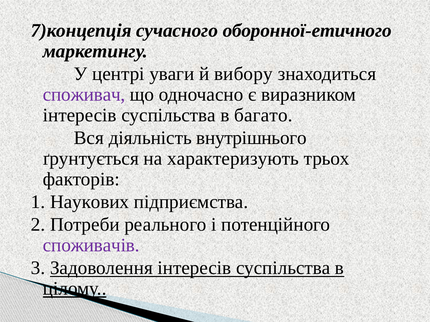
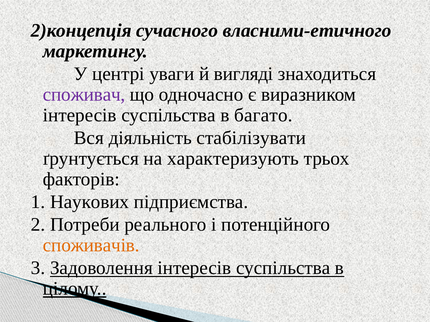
7)концепція: 7)концепція -> 2)концепція (81, 31)
оборонної-етичного: оборонної-етичного -> власними-етичного (307, 31)
вибору: вибору -> вигляді (244, 74)
внутрішнього: внутрішнього -> стабілізувати (251, 138)
споживачів colour: purple -> orange (91, 246)
